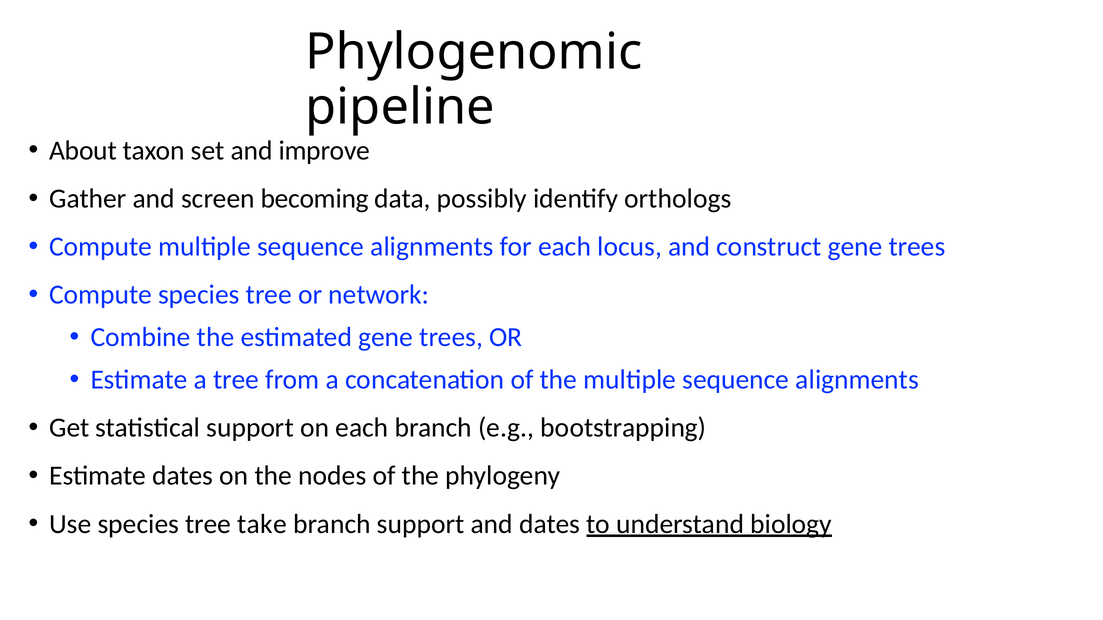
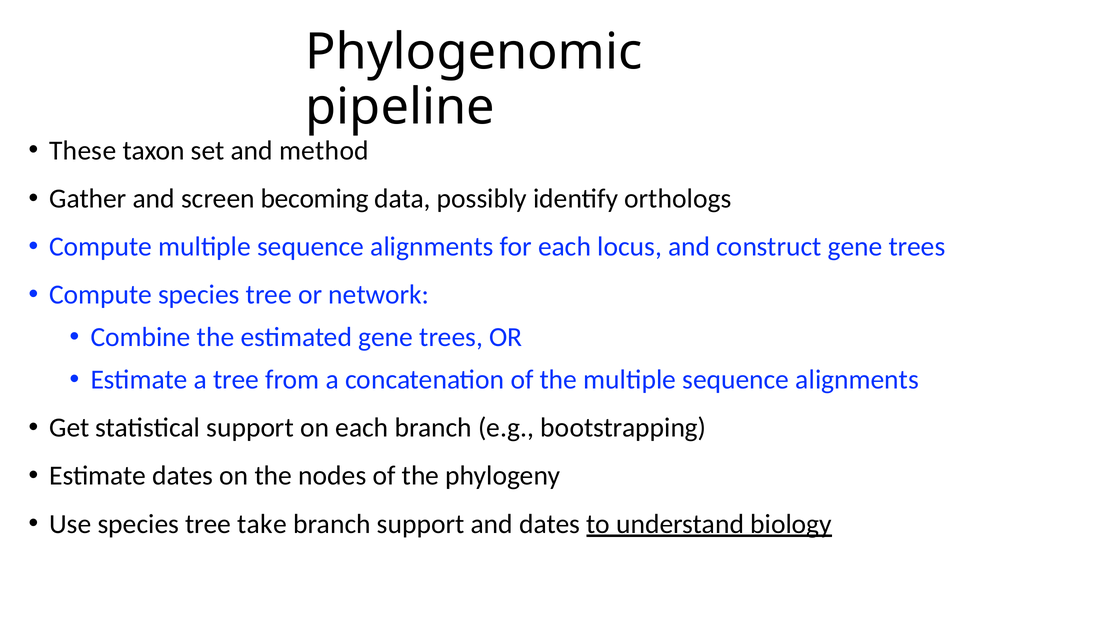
About: About -> These (83, 151)
improve: improve -> method (324, 151)
